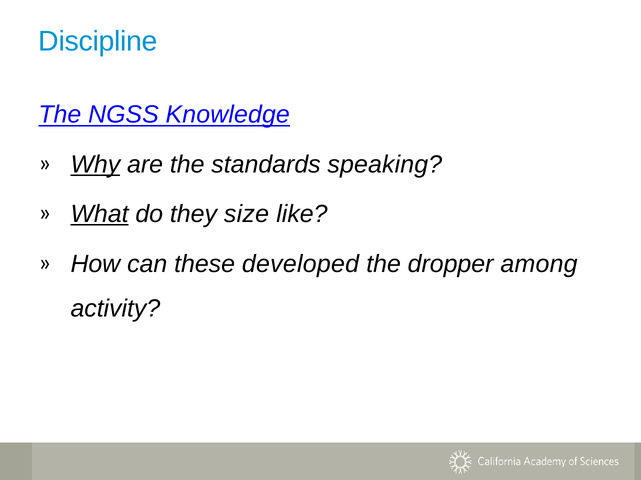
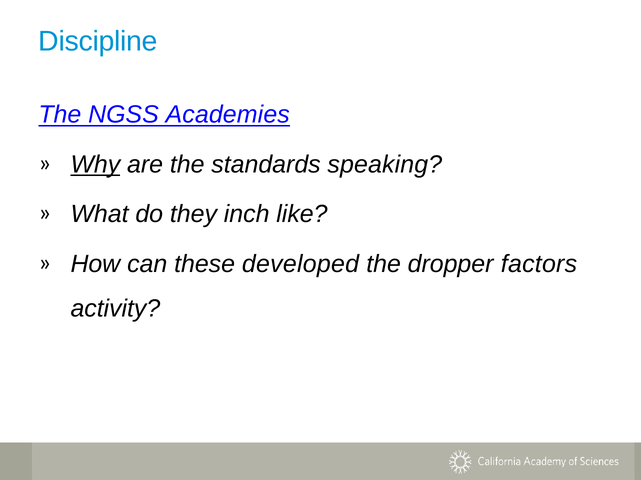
Knowledge: Knowledge -> Academies (228, 115)
What underline: present -> none (100, 214)
size: size -> inch (247, 214)
among: among -> factors (539, 264)
